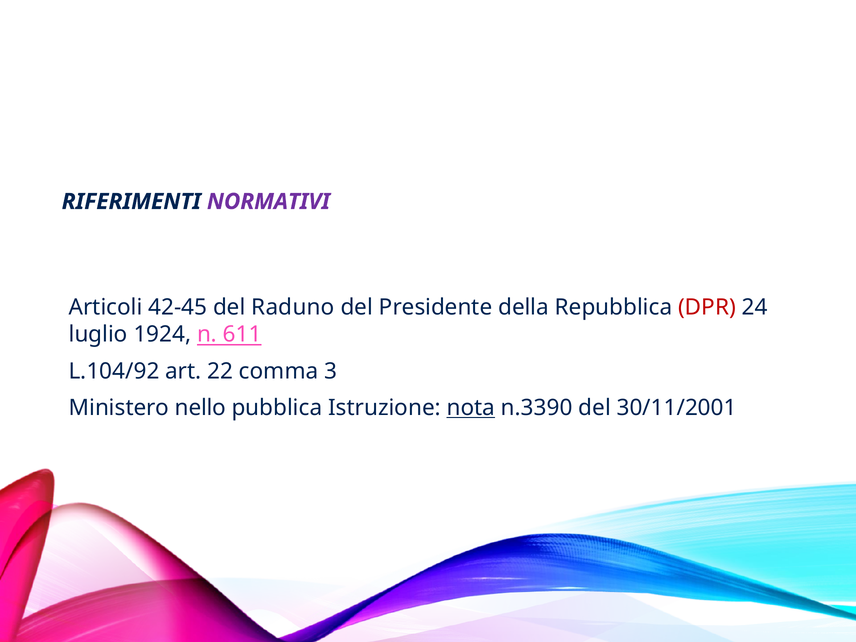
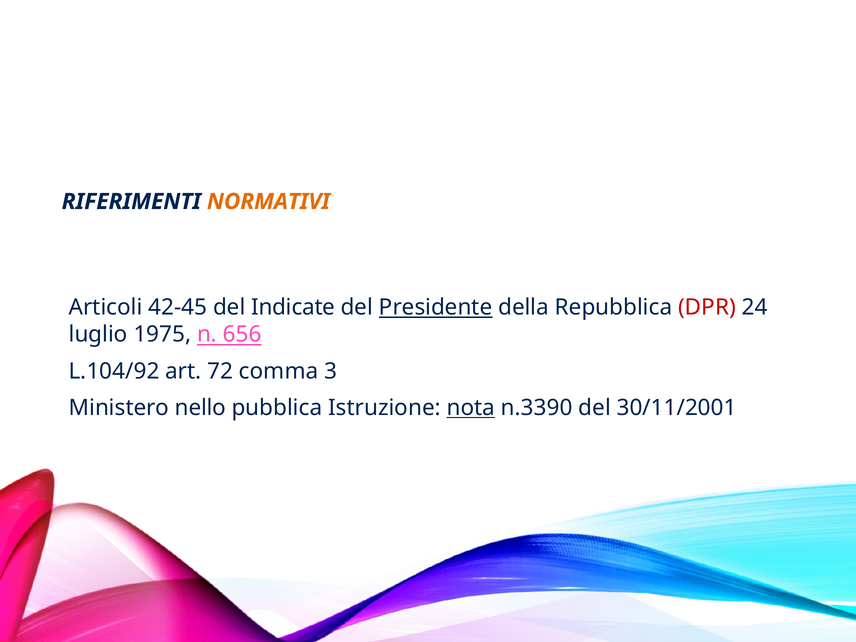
NORMATIVI colour: purple -> orange (269, 202)
Raduno: Raduno -> Indicate (293, 307)
Presidente underline: none -> present (436, 307)
1924: 1924 -> 1975 (162, 335)
611: 611 -> 656 (242, 335)
22: 22 -> 72 (220, 371)
